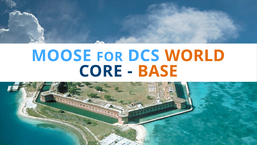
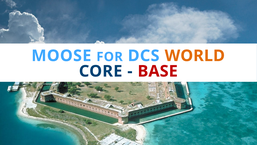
BASE colour: orange -> red (158, 71)
